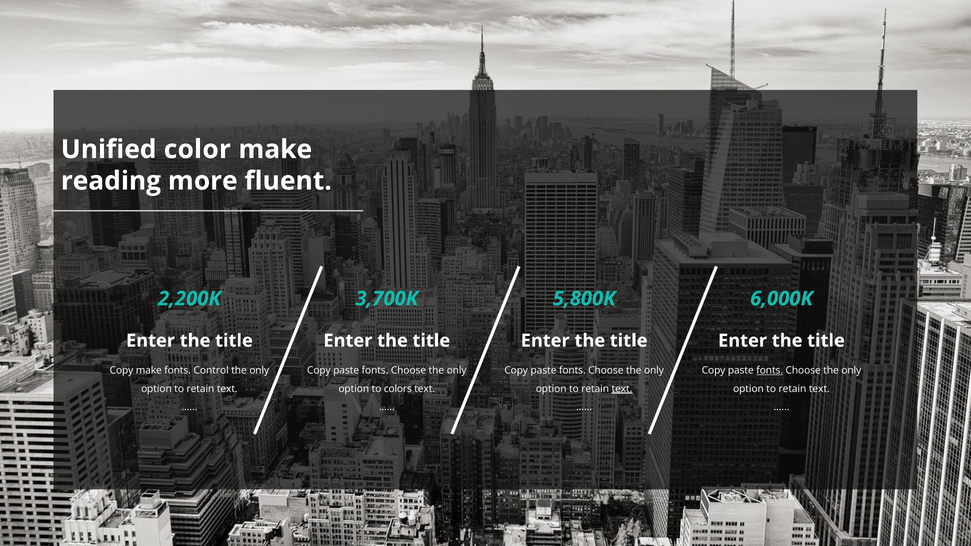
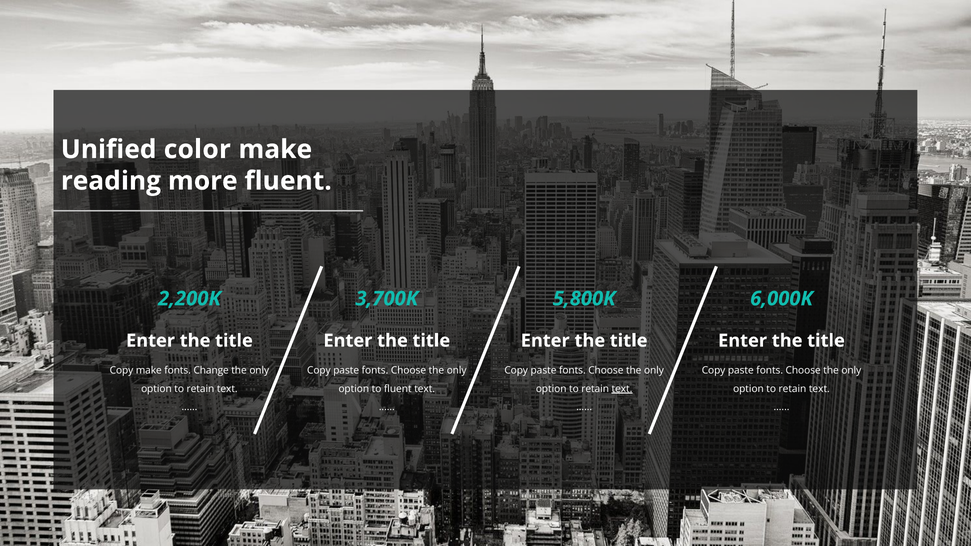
Control: Control -> Change (211, 371)
fonts underline: present -> none (770, 371)
to colors: colors -> fluent (398, 389)
